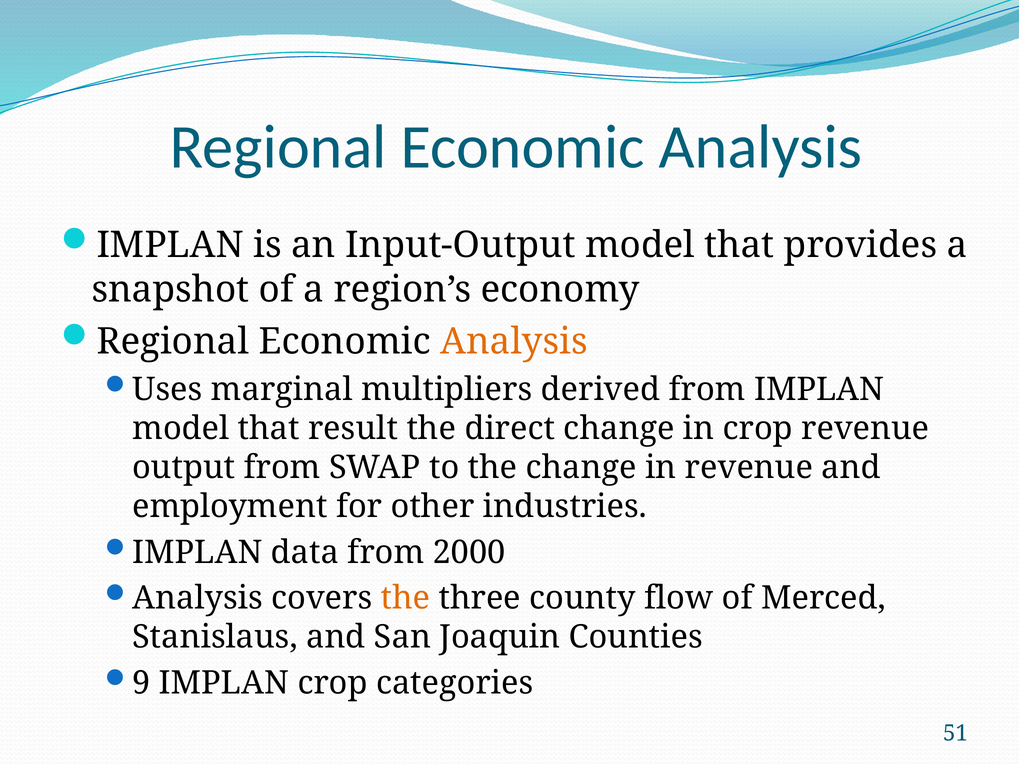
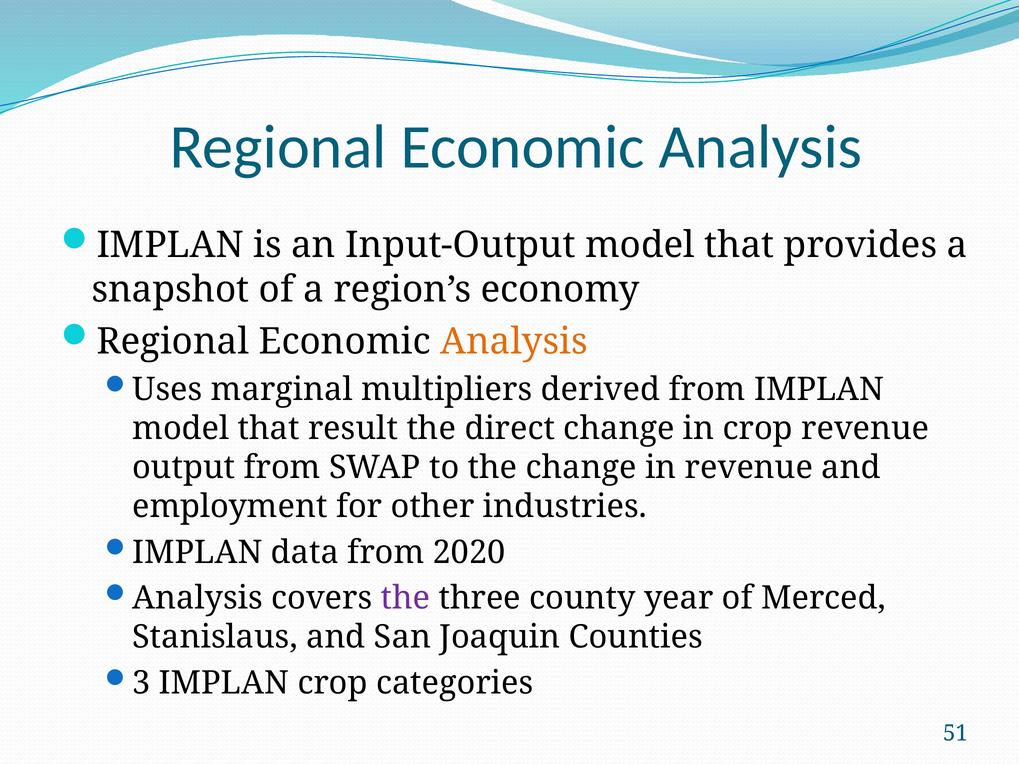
2000: 2000 -> 2020 (469, 553)
the colour: orange -> purple (405, 598)
flow: flow -> year (679, 598)
9: 9 -> 3 (141, 683)
